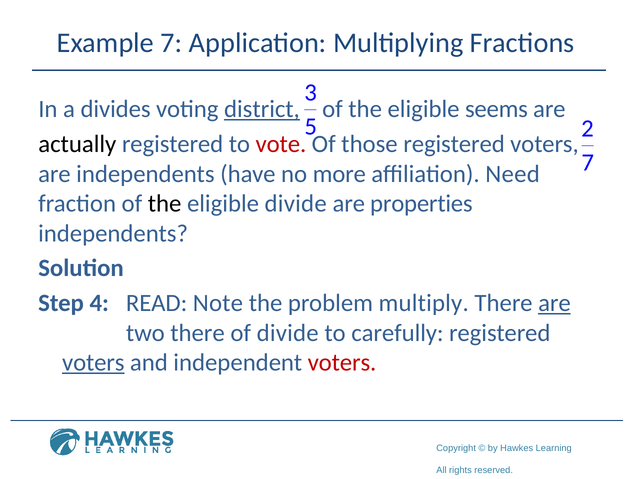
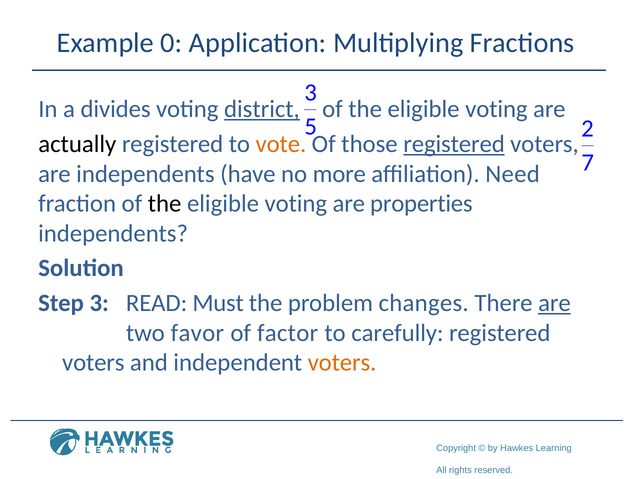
Example 7: 7 -> 0 (171, 43)
seems: seems -> voting (496, 109)
vote colour: red -> orange (281, 144)
registered underline: none -> present (454, 144)
divide: divide -> voting (296, 203)
Step 4: 4 -> 3 (99, 303)
Note: Note -> Must (218, 303)
multiply: multiply -> changes (424, 303)
two there: there -> favor (197, 333)
of divide: divide -> factor (288, 333)
voters underline: present -> none (93, 362)
voters colour: red -> orange (342, 362)
